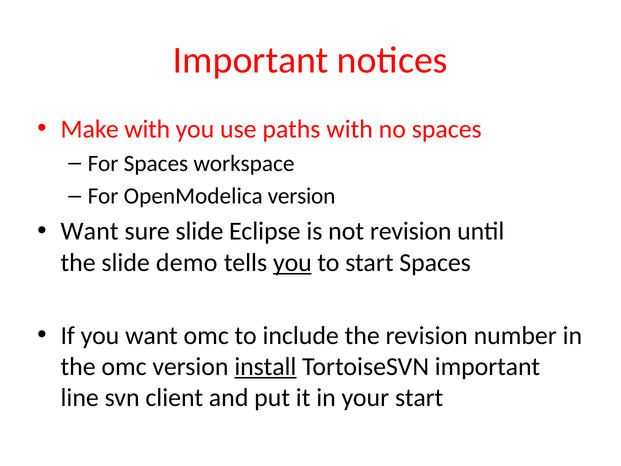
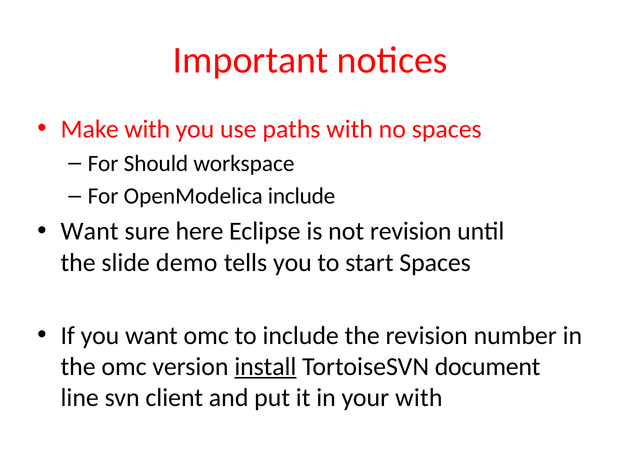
For Spaces: Spaces -> Should (156, 163)
OpenModelica version: version -> include (302, 196)
sure slide: slide -> here (200, 231)
you underline: present -> none (292, 262)
TortoiseSVN important: important -> document (488, 367)
your start: start -> with (419, 398)
